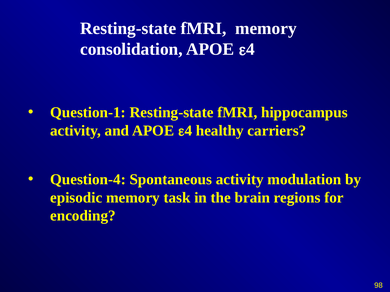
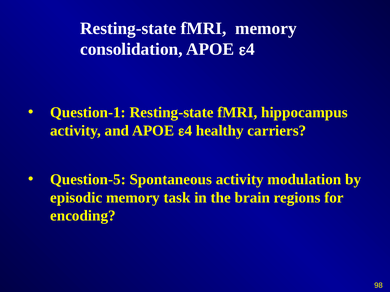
Question-4: Question-4 -> Question-5 (88, 180)
